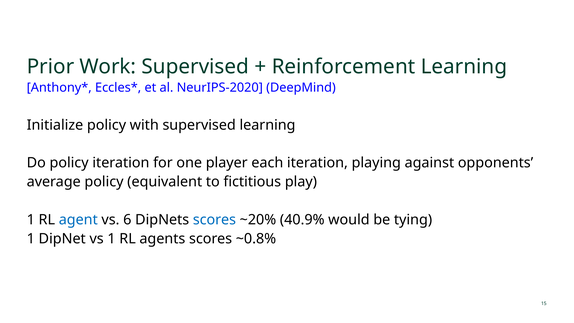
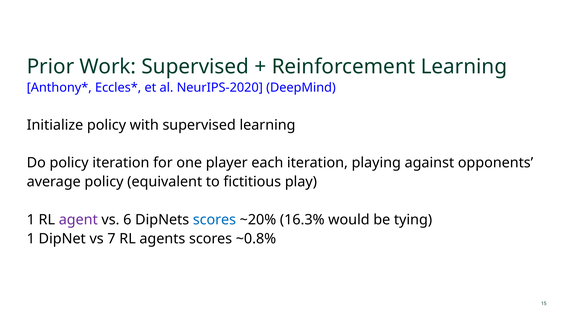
agent colour: blue -> purple (78, 220)
40.9%: 40.9% -> 16.3% (302, 220)
vs 1: 1 -> 7 (112, 239)
